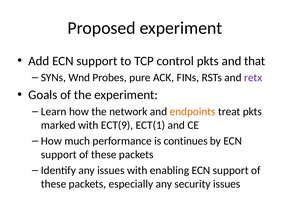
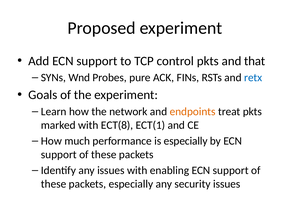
retx colour: purple -> blue (253, 77)
ECT(9: ECT(9 -> ECT(8 (117, 125)
is continues: continues -> especially (186, 141)
